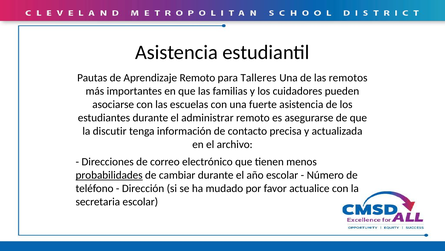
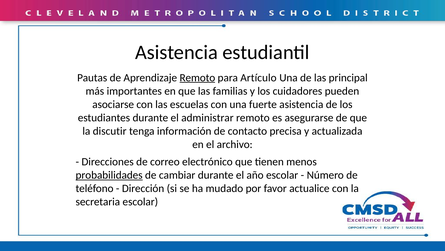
Remoto underline: none -> present (197, 77)
Talleres: Talleres -> Artículo (258, 77)
remotos: remotos -> principal (348, 77)
